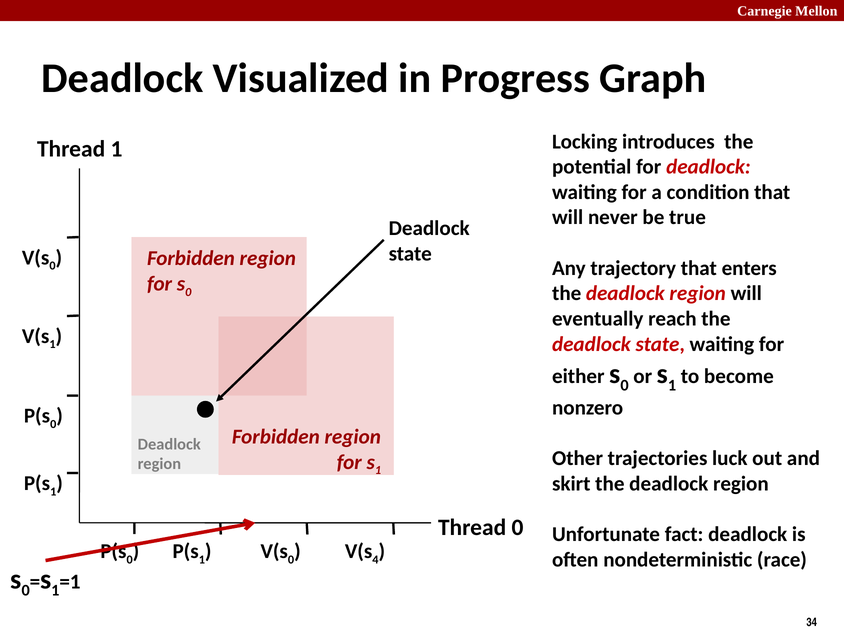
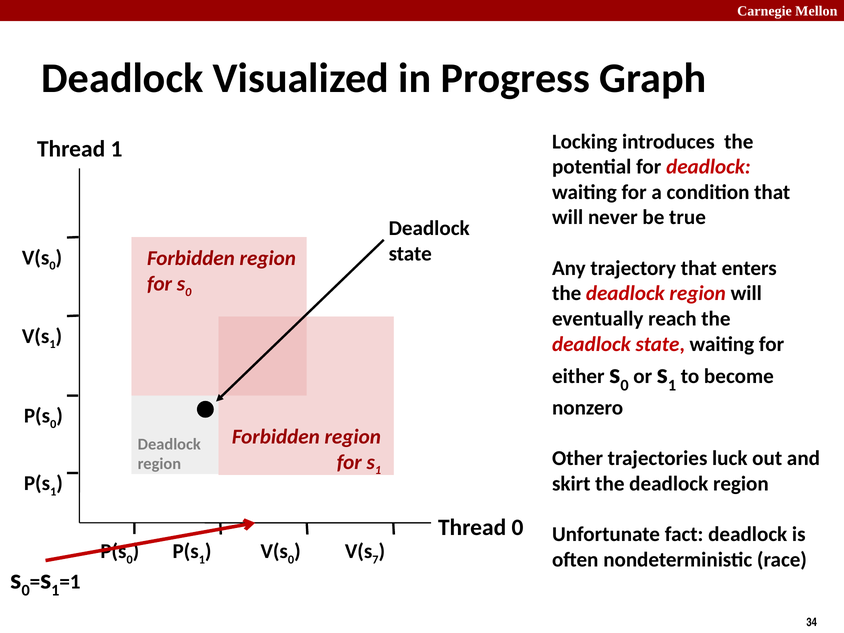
4: 4 -> 7 (375, 560)
